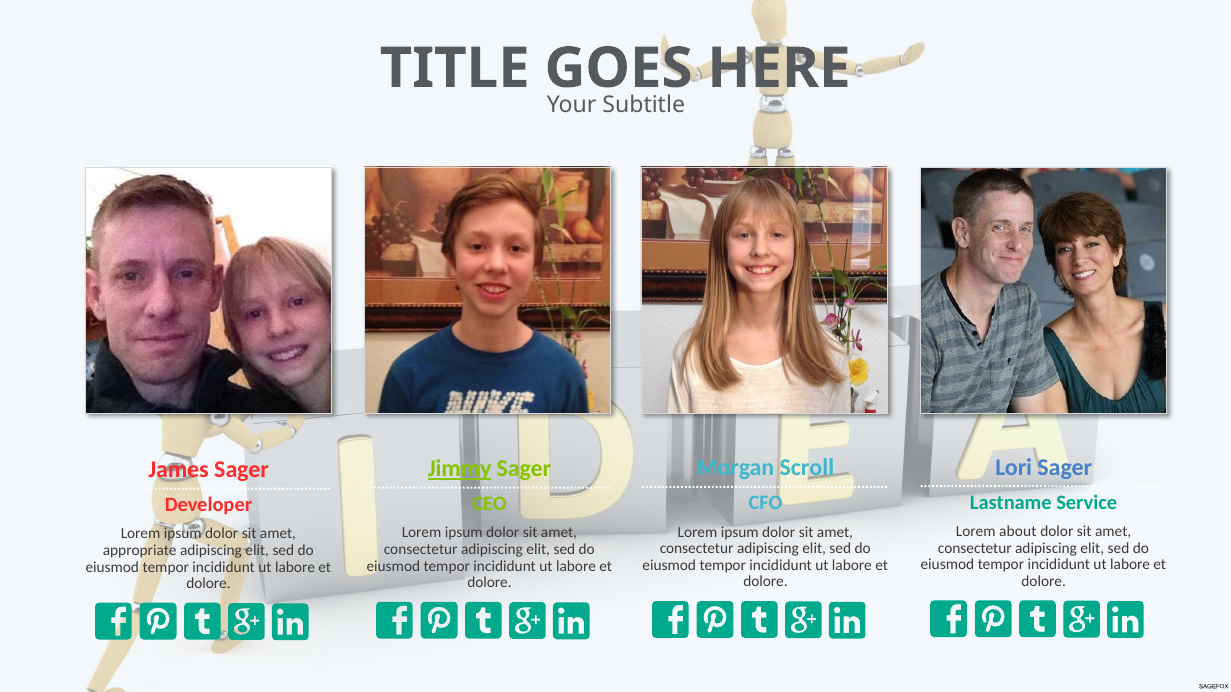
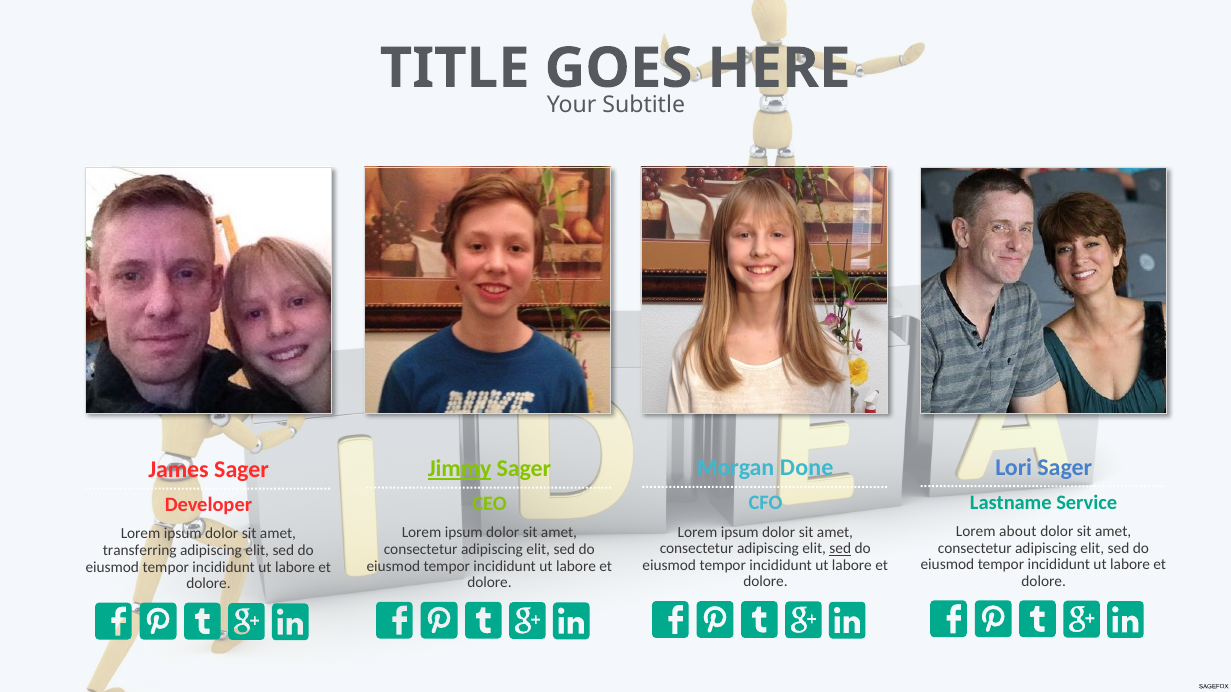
Scroll: Scroll -> Done (807, 468)
sed underline: none -> present (840, 549)
appropriate: appropriate -> transferring (140, 551)
